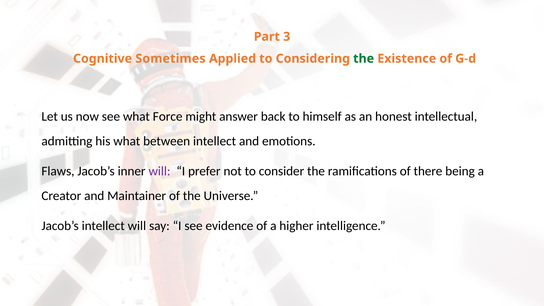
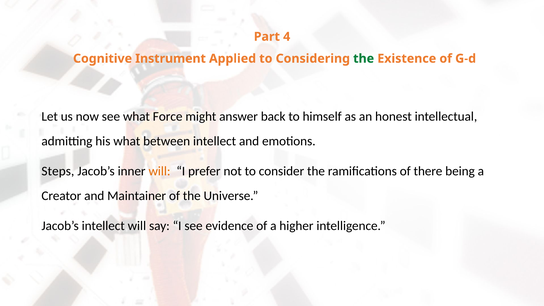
3: 3 -> 4 (287, 37)
Sometimes: Sometimes -> Instrument (171, 59)
Flaws: Flaws -> Steps (58, 171)
will colour: purple -> orange (159, 171)
